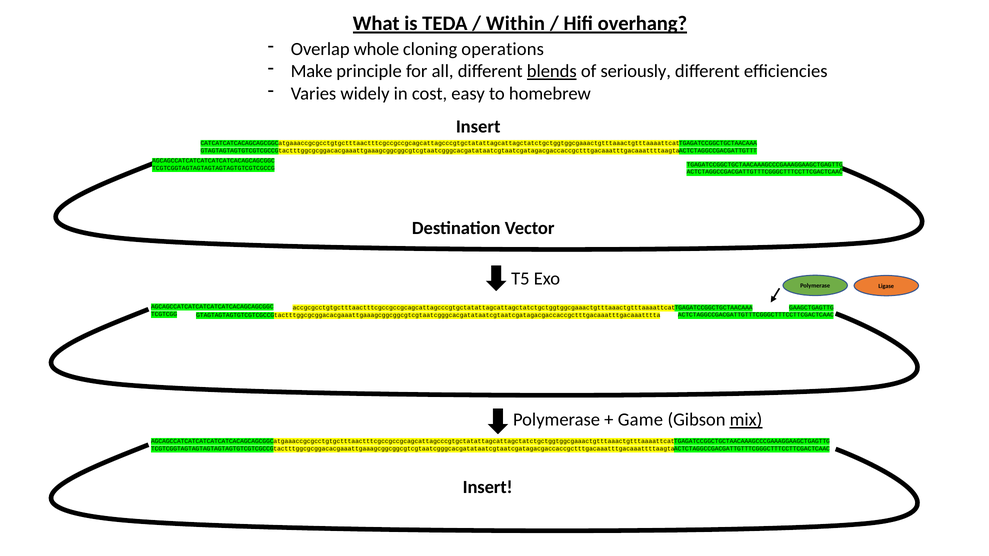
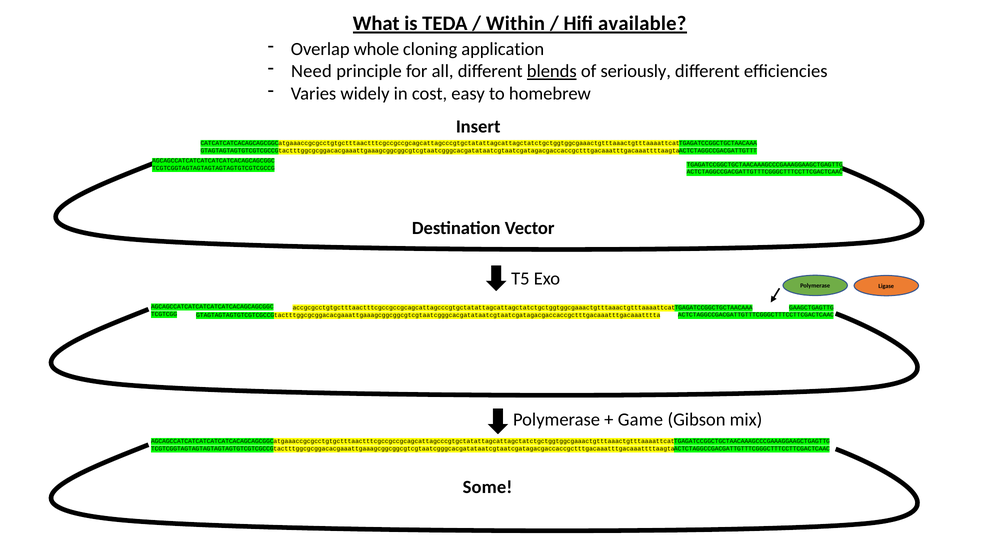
overhang: overhang -> available (642, 24)
operations: operations -> application (503, 49)
Make: Make -> Need (311, 71)
mix underline: present -> none (746, 420)
Insert: Insert -> Some (488, 488)
